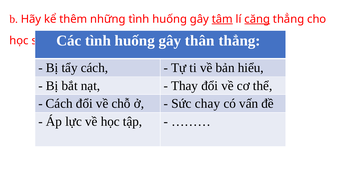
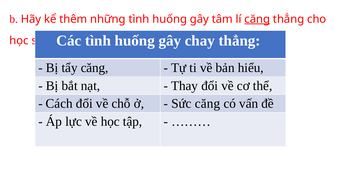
tâm underline: present -> none (222, 19)
thân: thân -> chay (200, 41)
tẩy cách: cách -> căng (95, 68)
Sức chay: chay -> căng (208, 104)
